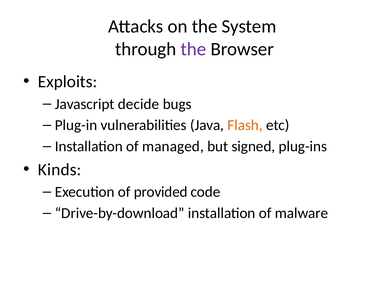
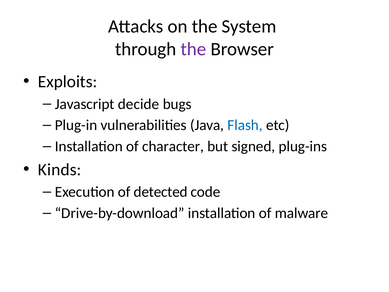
Flash colour: orange -> blue (245, 125)
managed: managed -> character (173, 146)
provided: provided -> detected (161, 192)
